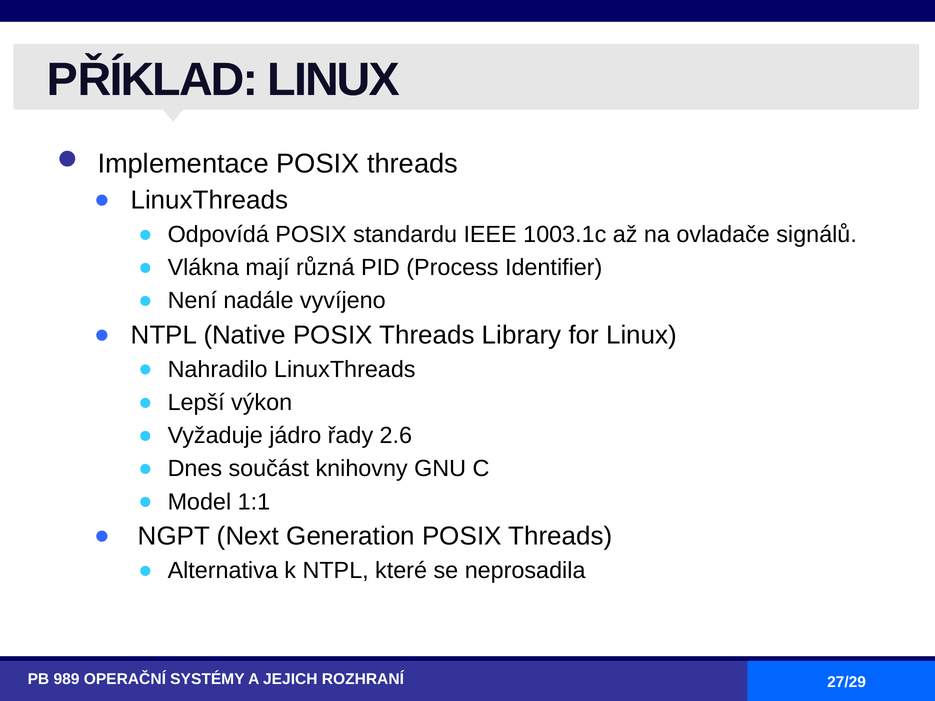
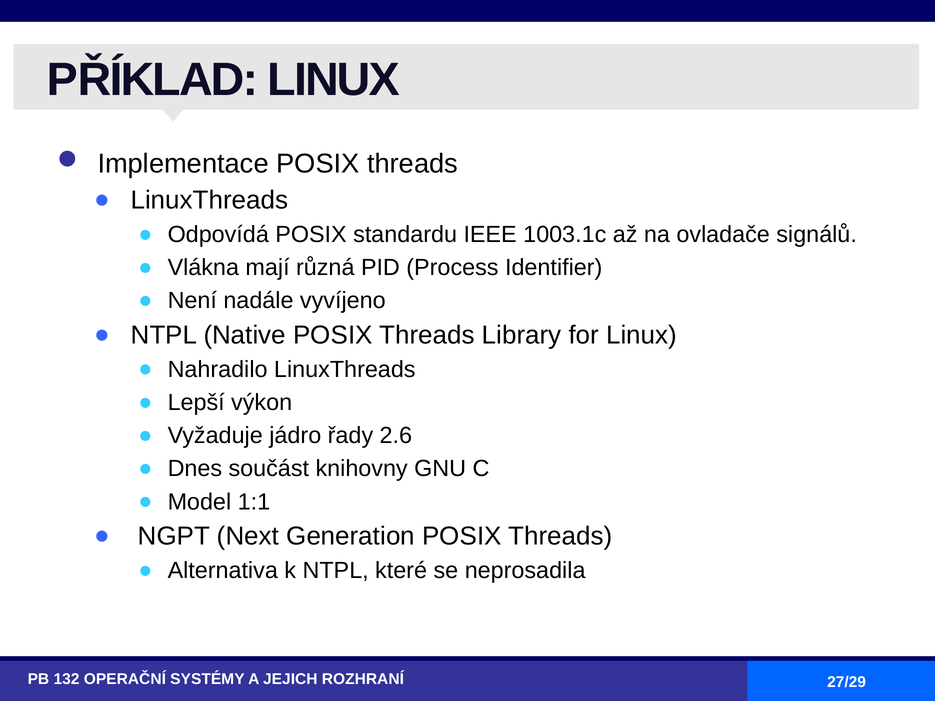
989: 989 -> 132 (66, 680)
